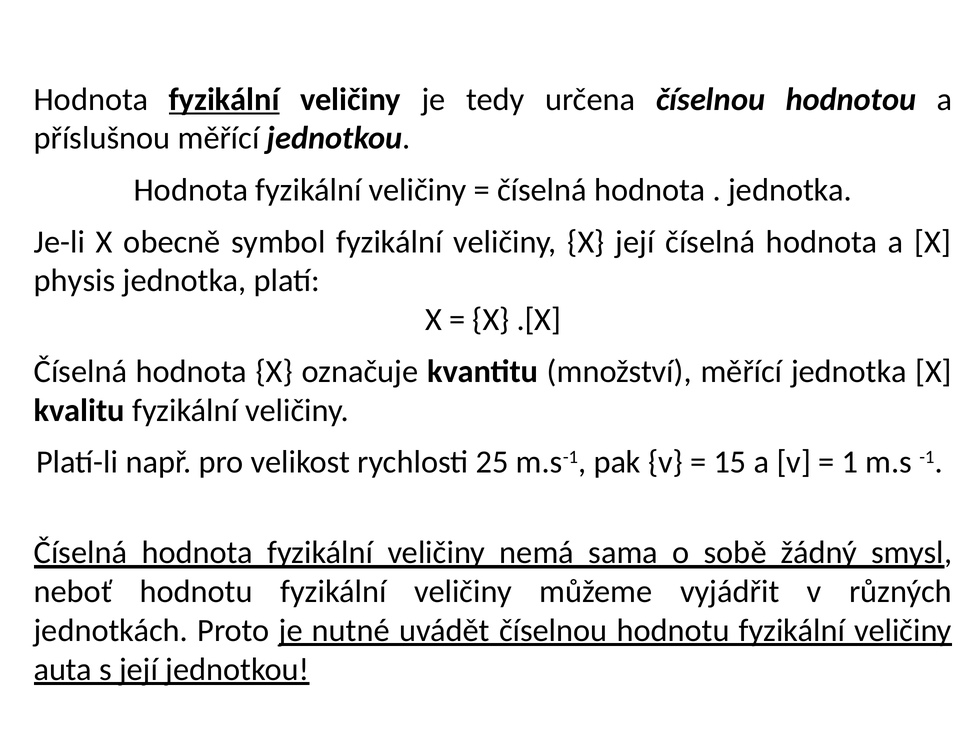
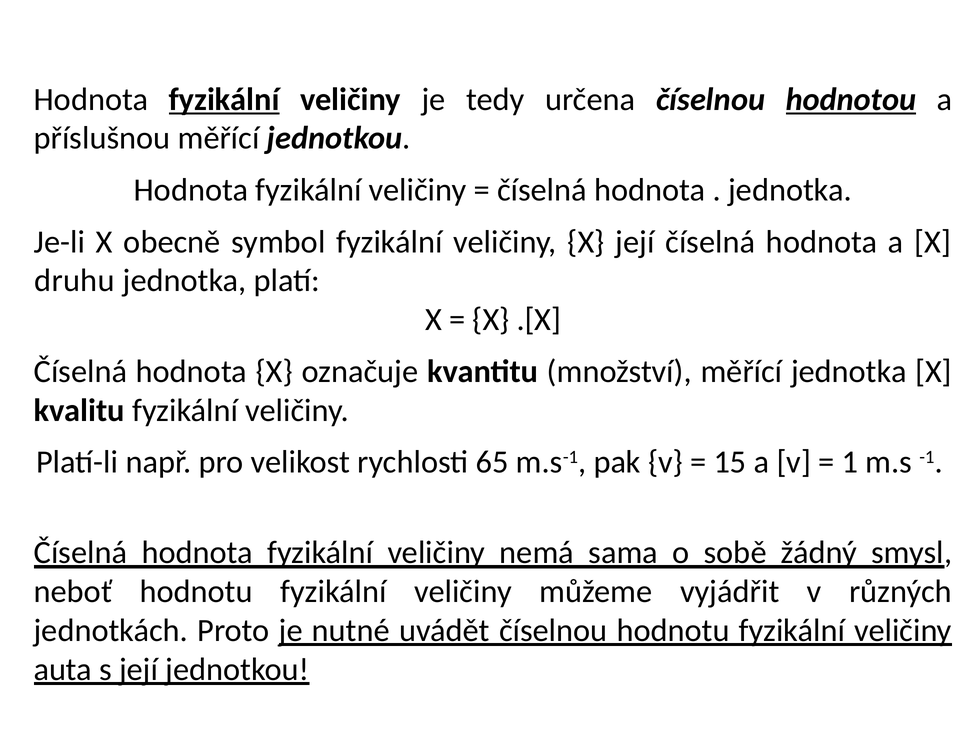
hodnotou underline: none -> present (851, 99)
physis: physis -> druhu (75, 281)
25: 25 -> 65 (492, 462)
